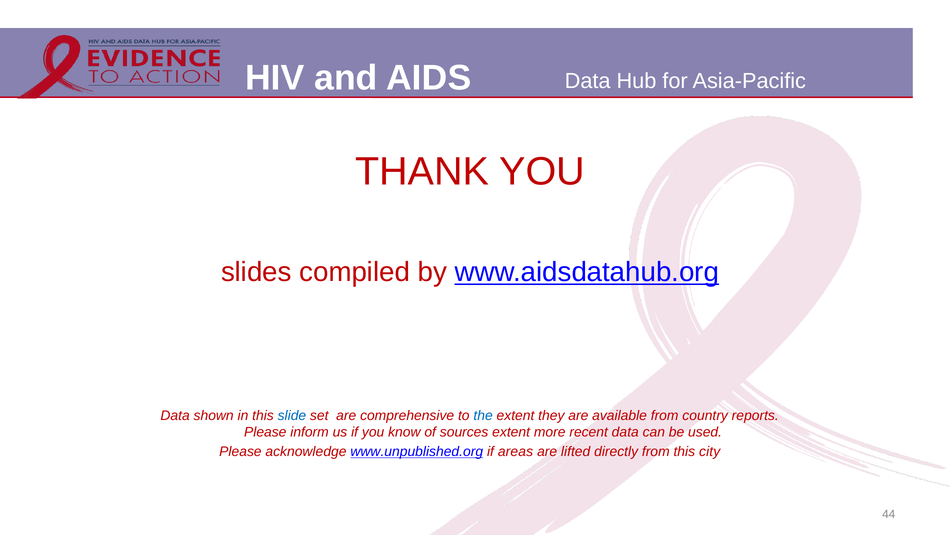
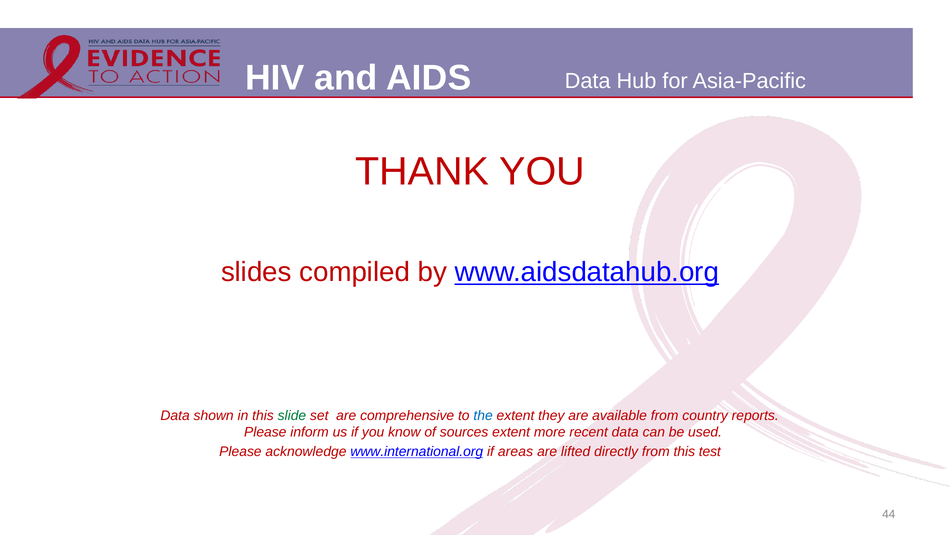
slide colour: blue -> green (292, 415)
www.unpublished.org: www.unpublished.org -> www.international.org (417, 451)
city: city -> test (710, 451)
